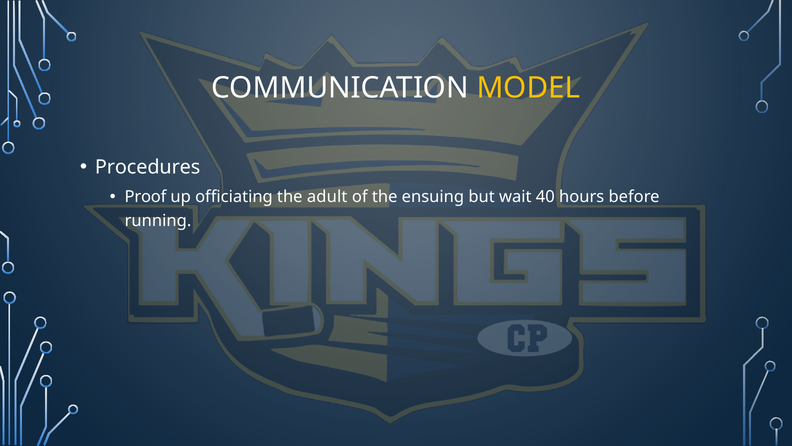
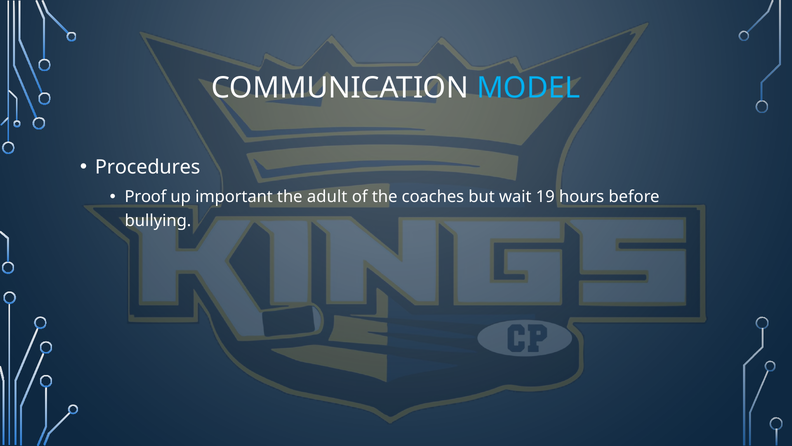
MODEL colour: yellow -> light blue (528, 88)
officiating: officiating -> important (234, 197)
ensuing: ensuing -> coaches (433, 197)
40: 40 -> 19 (545, 197)
running: running -> bullying (158, 221)
